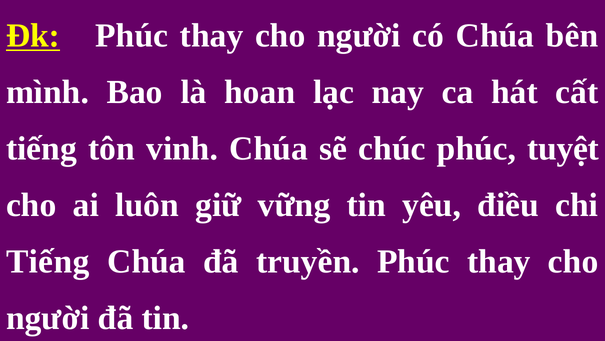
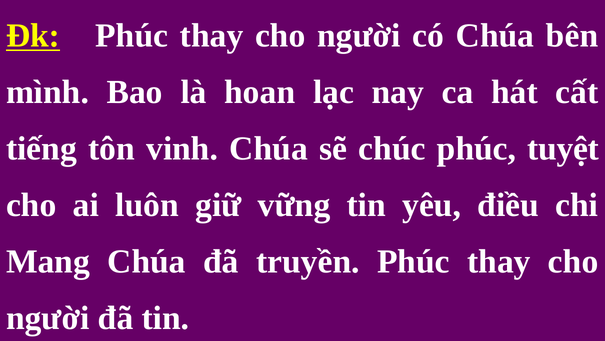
Tiếng: Tiếng -> Mang (48, 261)
